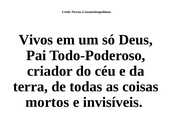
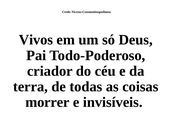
mortos: mortos -> morrer (47, 102)
